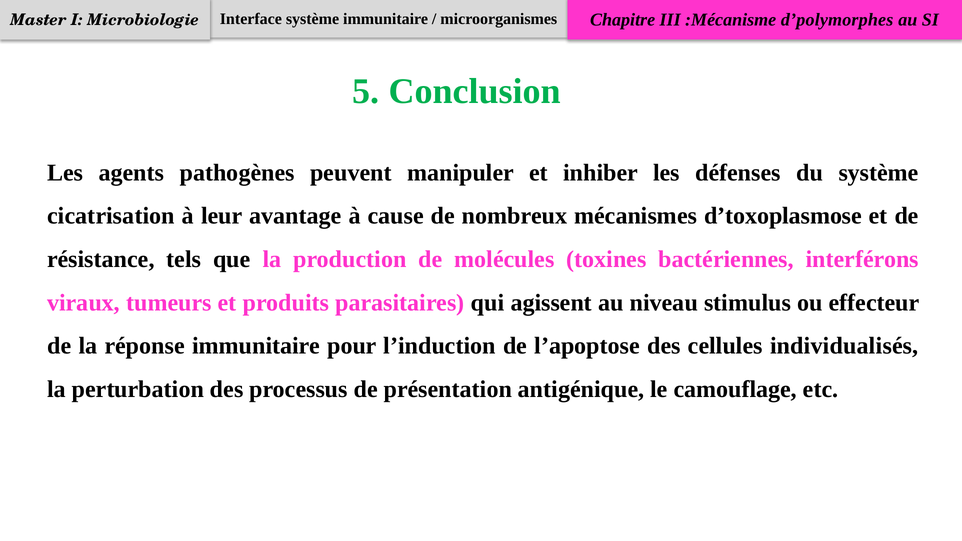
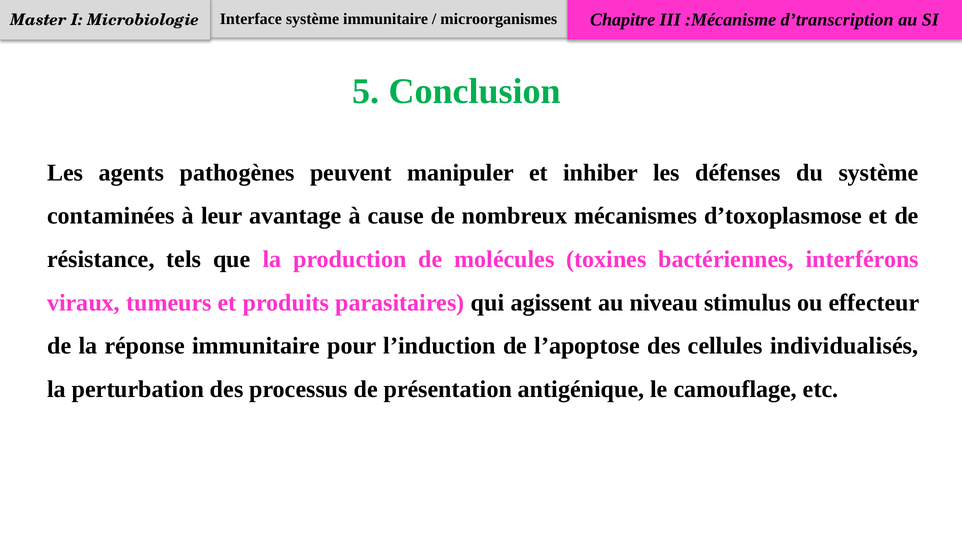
d’polymorphes: d’polymorphes -> d’transcription (837, 20)
cicatrisation: cicatrisation -> contaminées (111, 216)
